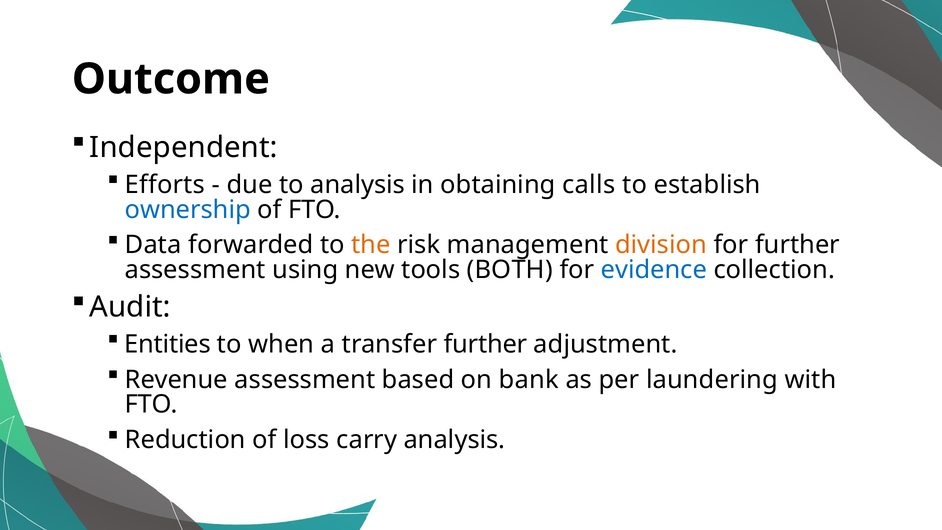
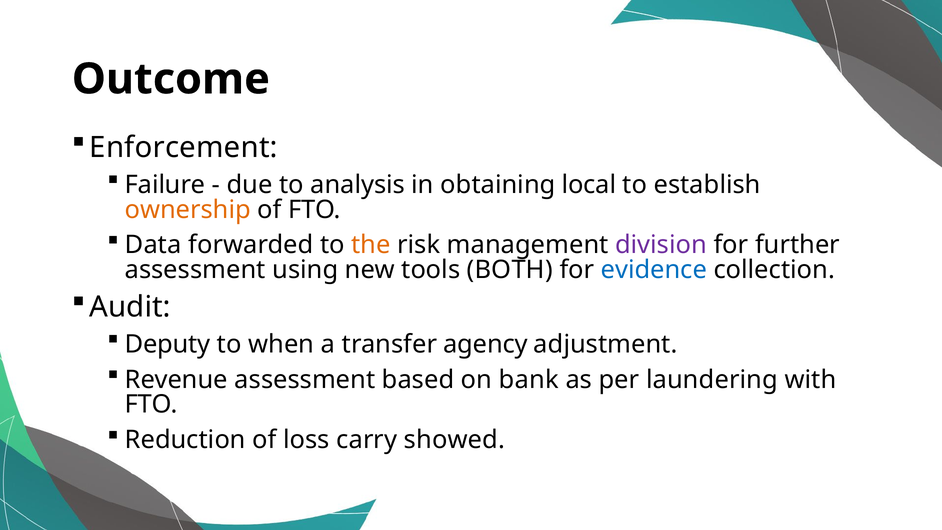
Independent: Independent -> Enforcement (184, 147)
Efforts: Efforts -> Failure (165, 185)
calls: calls -> local (589, 185)
ownership colour: blue -> orange (188, 210)
division colour: orange -> purple (661, 245)
Entities: Entities -> Deputy (168, 344)
transfer further: further -> agency (485, 344)
carry analysis: analysis -> showed (454, 440)
